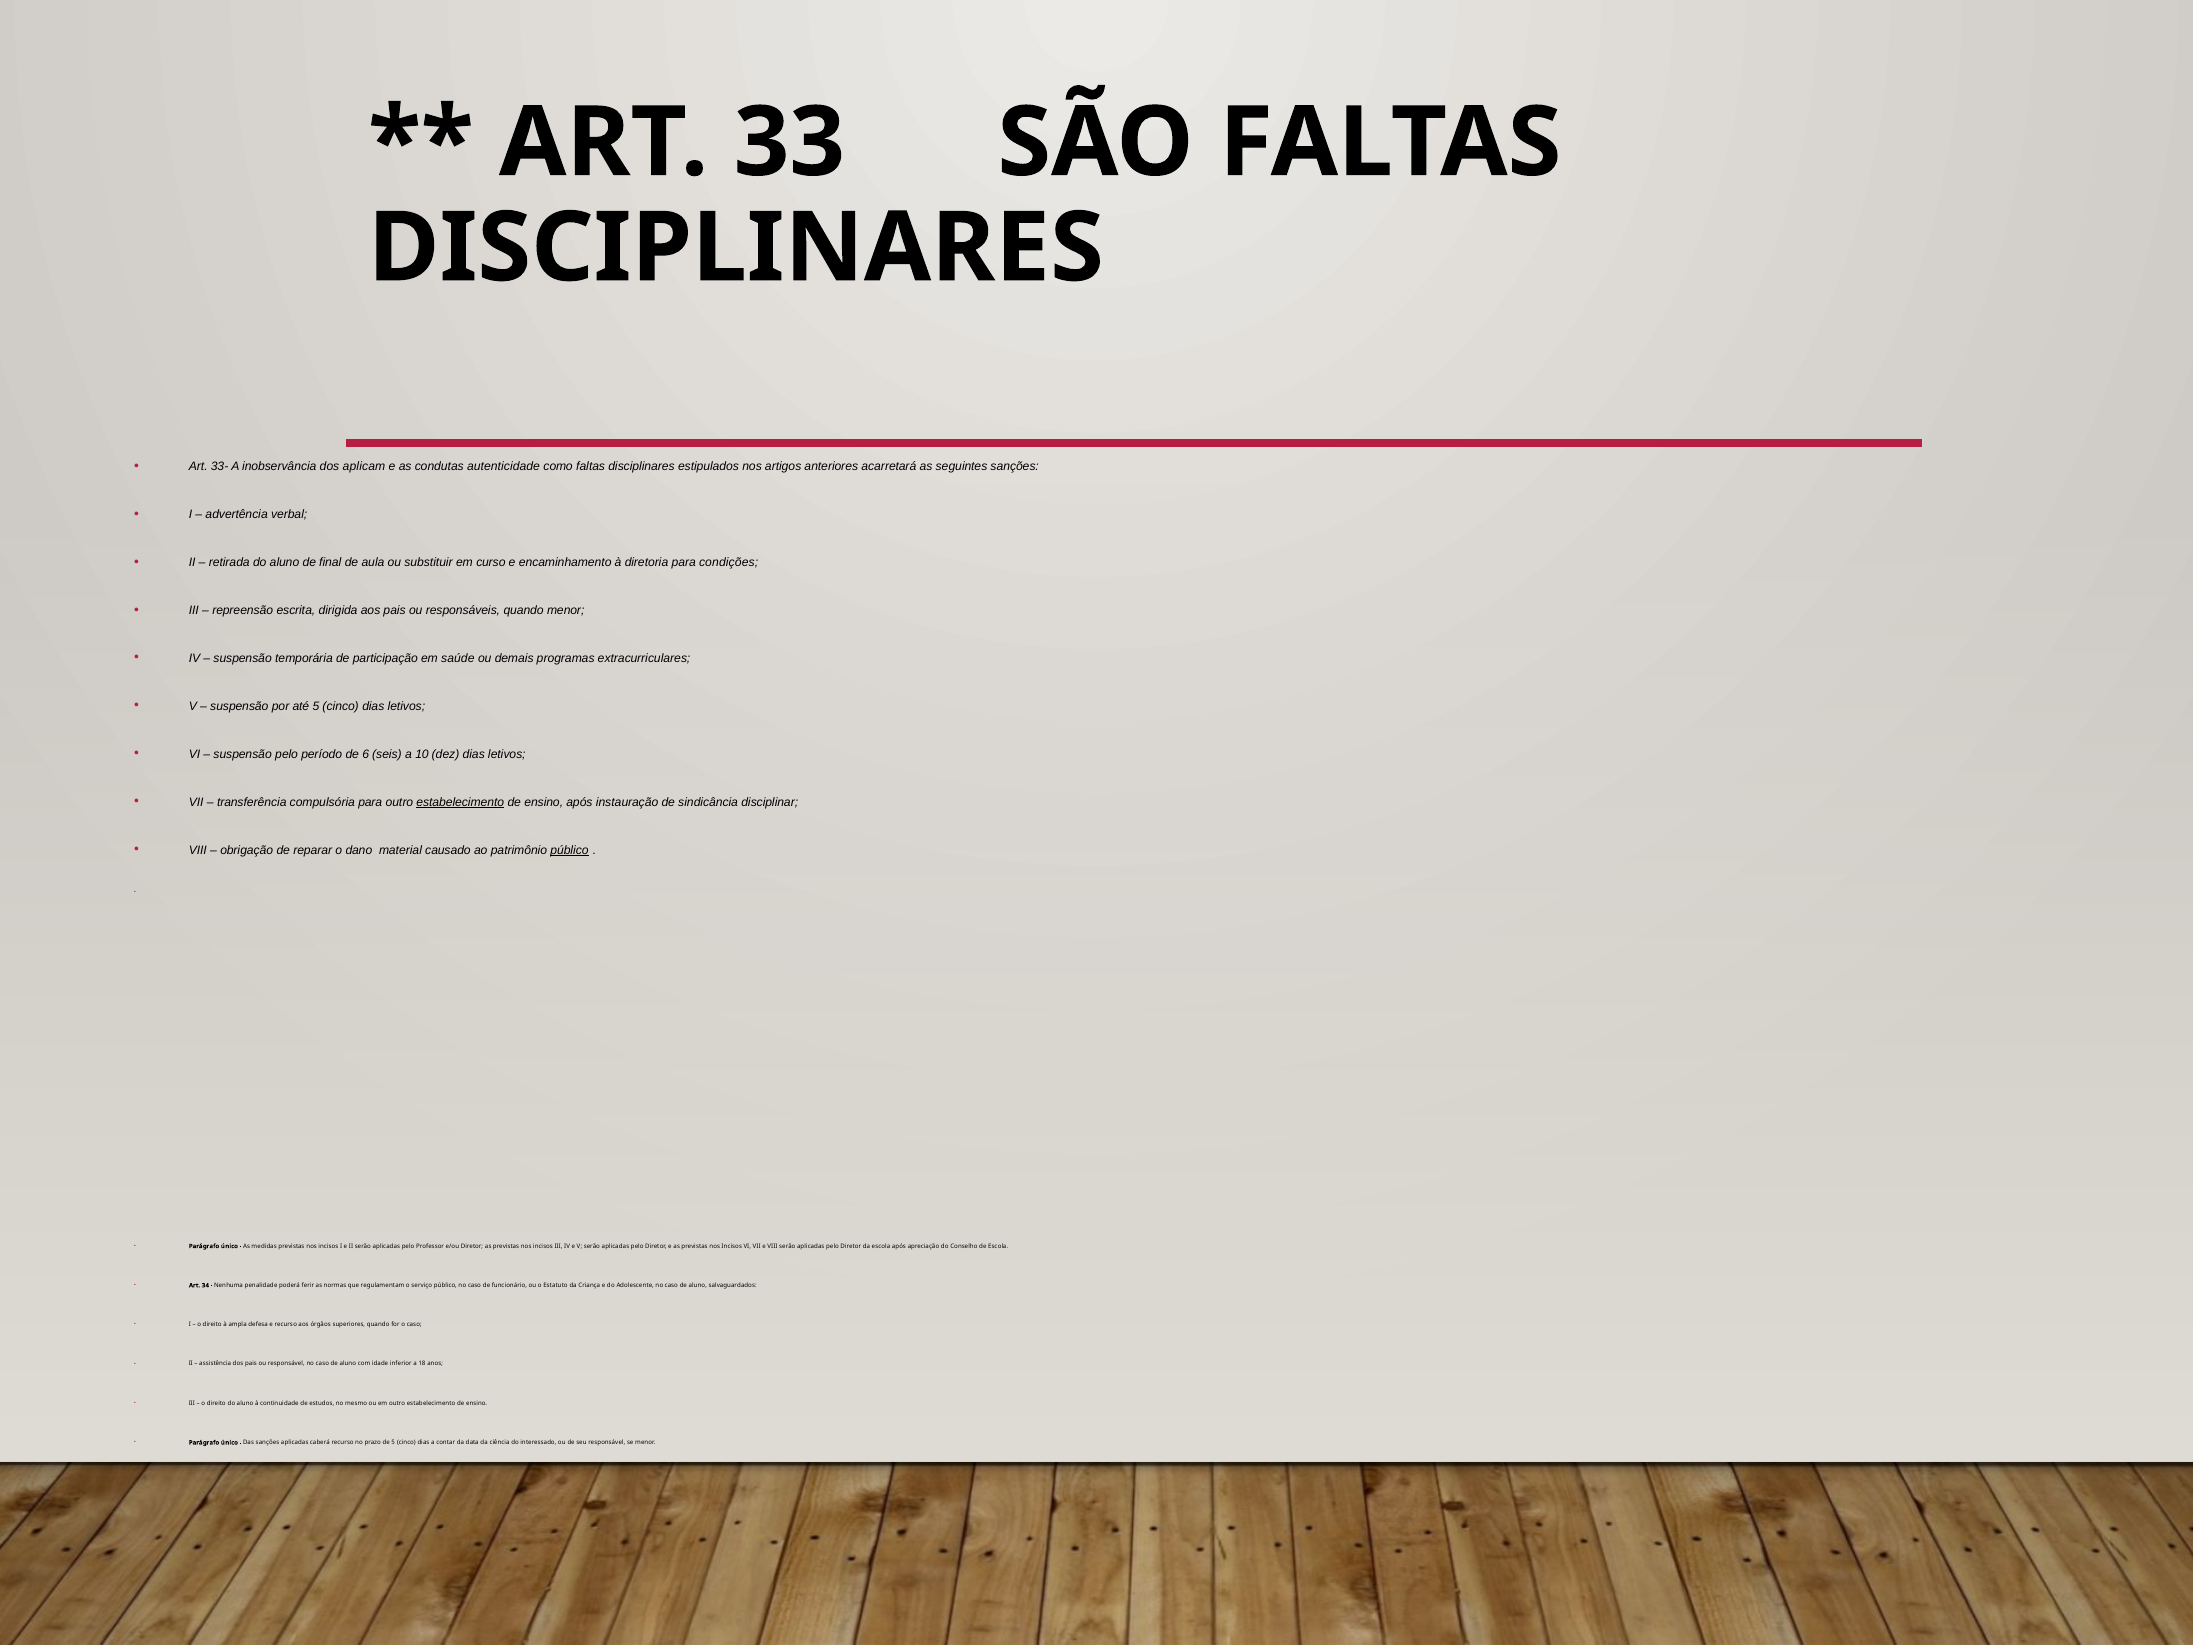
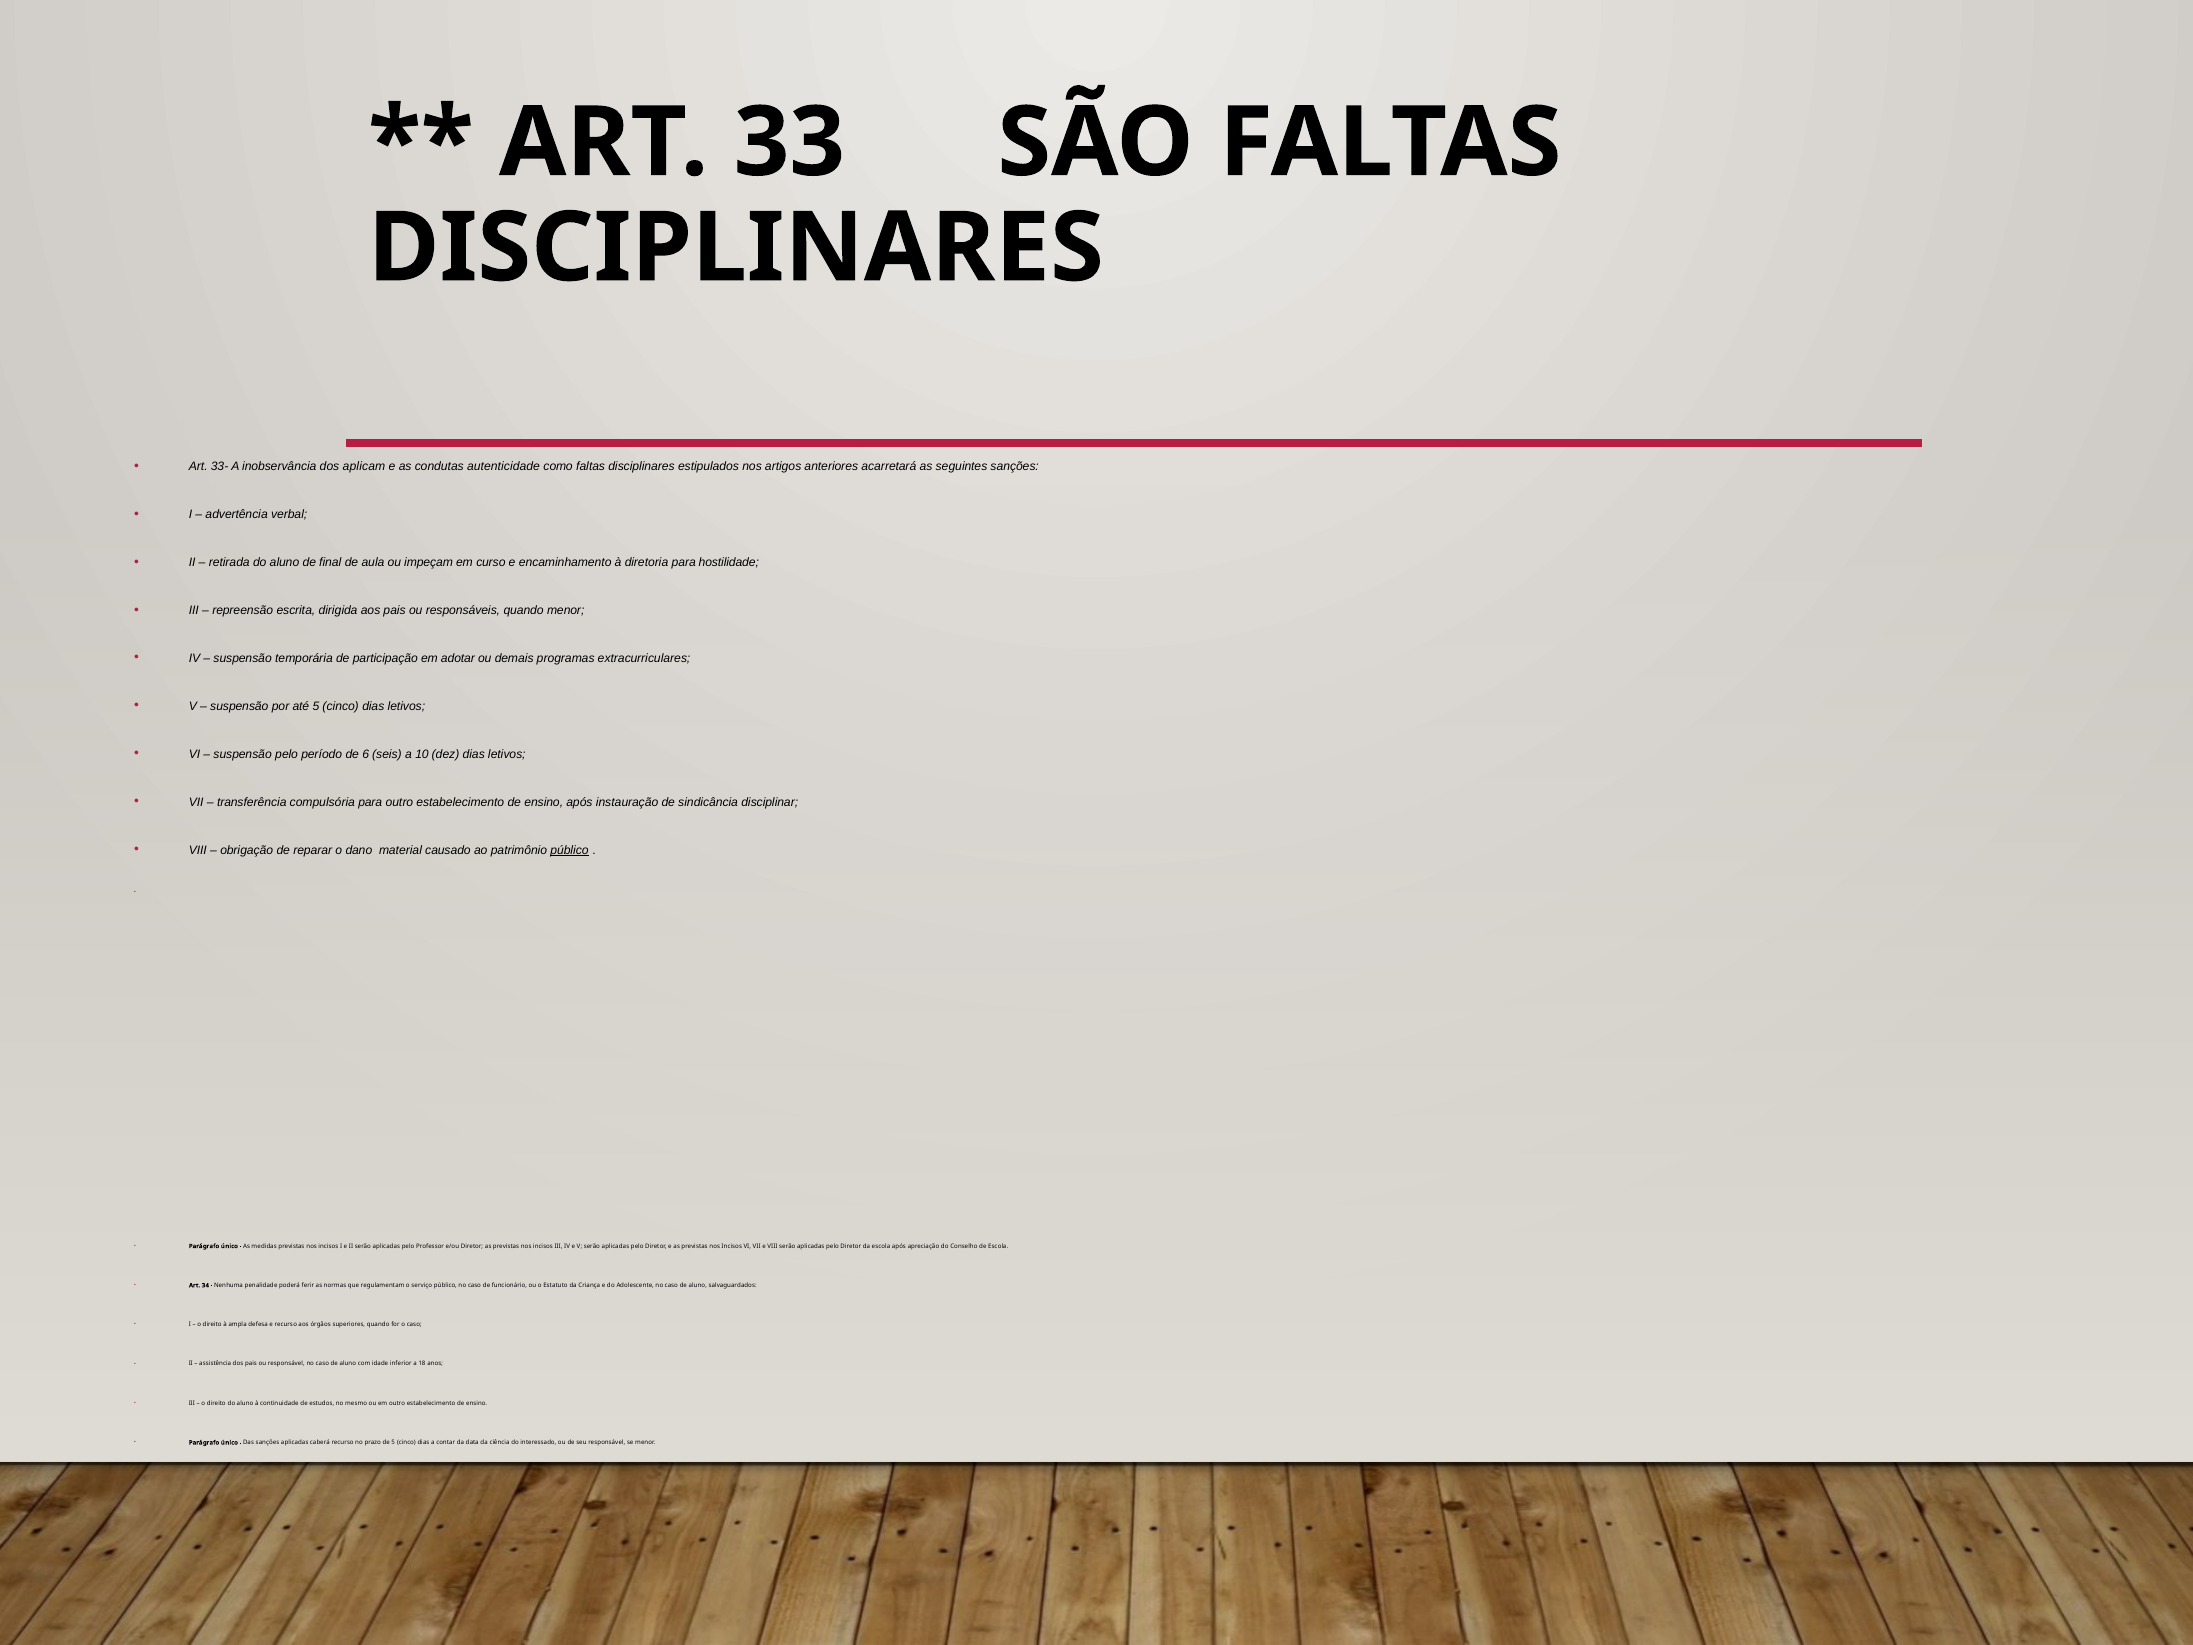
substituir: substituir -> impeçam (429, 562)
condições: condições -> hostilidade (729, 562)
saúde: saúde -> adotar (458, 658)
estabelecimento underline: present -> none (460, 802)
